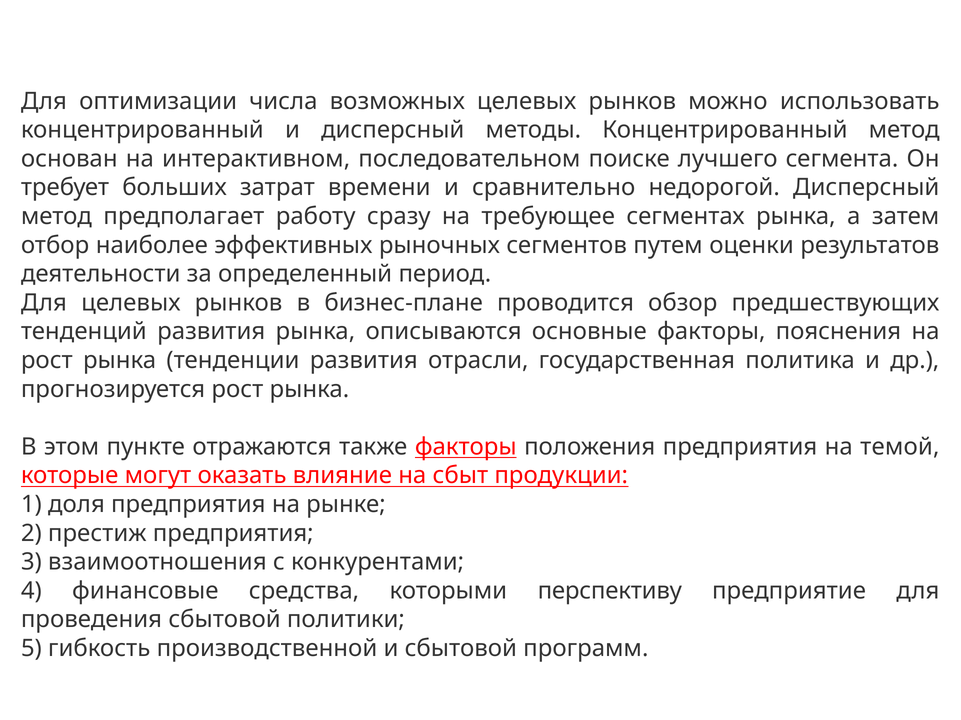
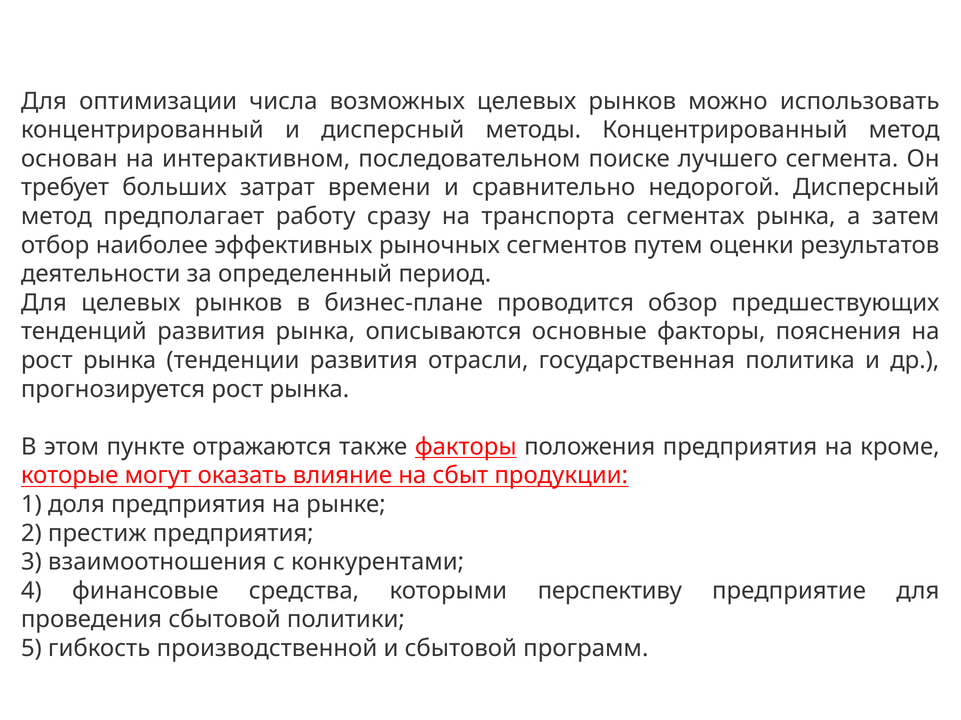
требующее: требующее -> транспорта (548, 217)
темой: темой -> кроме (900, 447)
